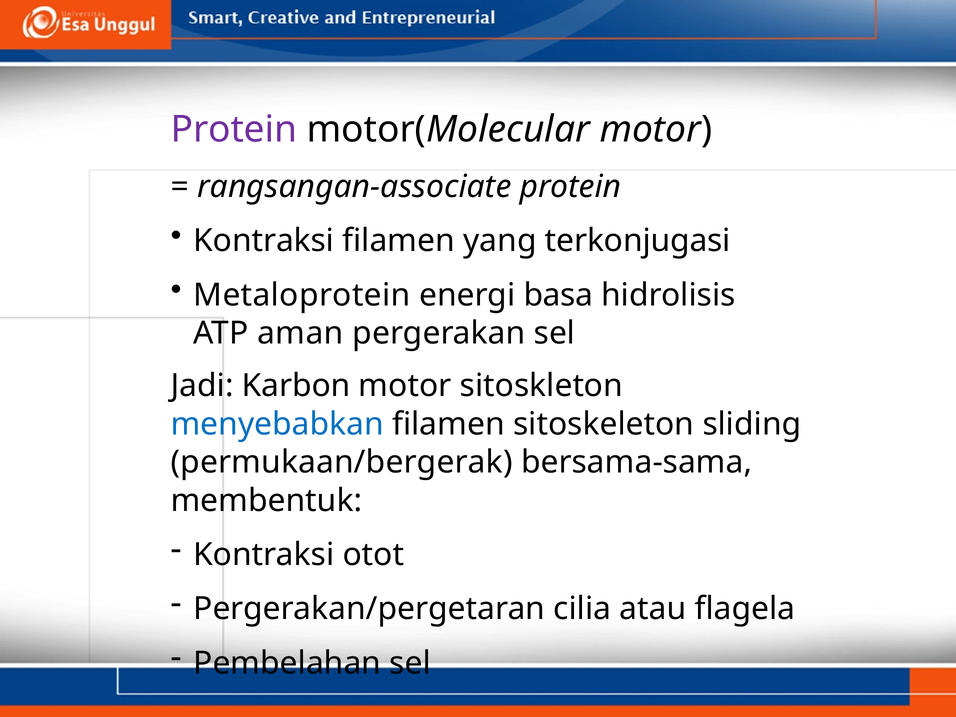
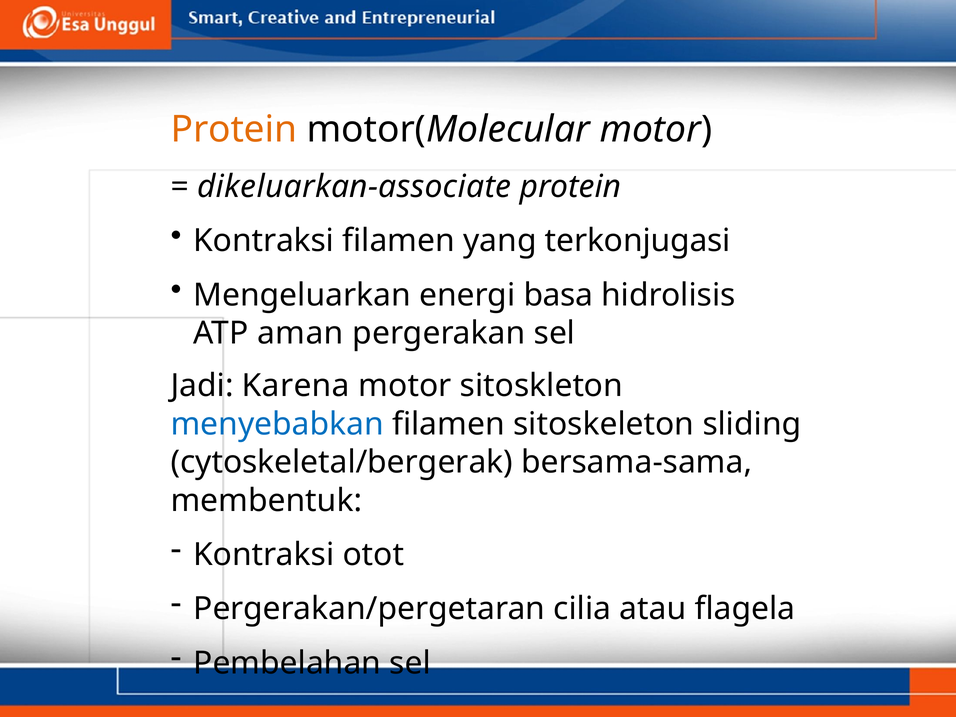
Protein colour: purple -> orange (234, 130)
rangsangan-associate: rangsangan-associate -> dikeluarkan-associate (354, 187)
Metaloprotein: Metaloprotein -> Mengeluarkan (302, 295)
Karbon: Karbon -> Karena (296, 386)
permukaan/bergerak: permukaan/bergerak -> cytoskeletal/bergerak (342, 462)
